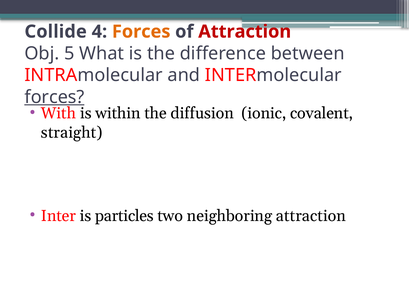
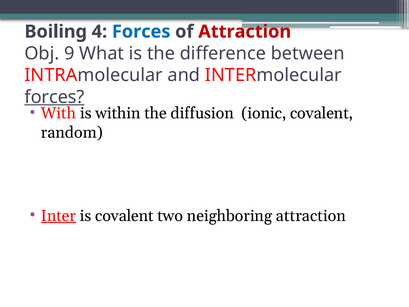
Collide: Collide -> Boiling (56, 32)
Forces colour: orange -> blue (141, 32)
5: 5 -> 9 (69, 53)
straight: straight -> random (72, 132)
Inter underline: none -> present (58, 216)
is particles: particles -> covalent (124, 216)
